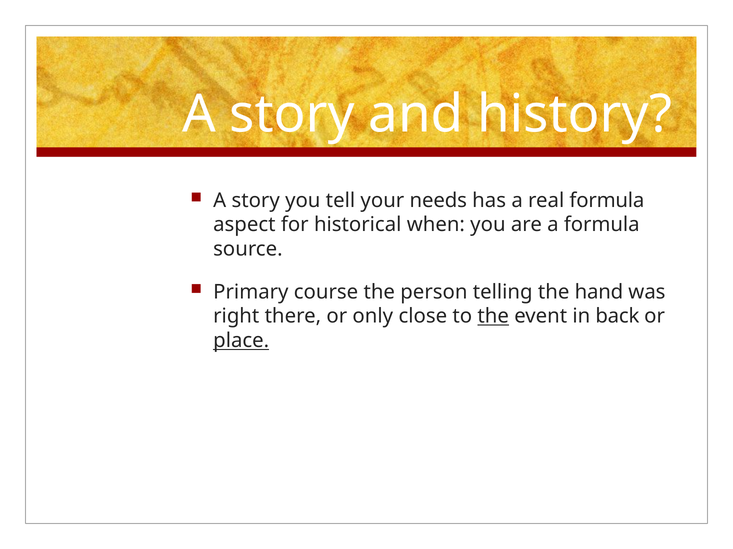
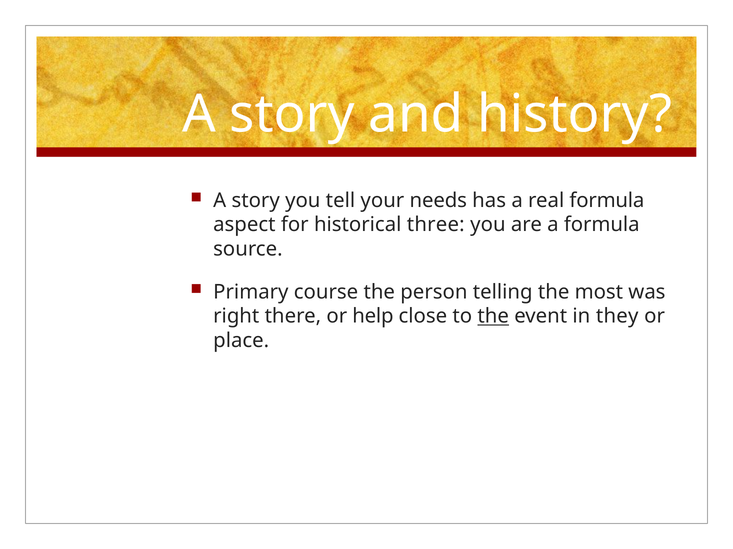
when: when -> three (436, 225)
hand: hand -> most (599, 292)
only: only -> help (373, 317)
back: back -> they (617, 317)
place underline: present -> none (241, 341)
